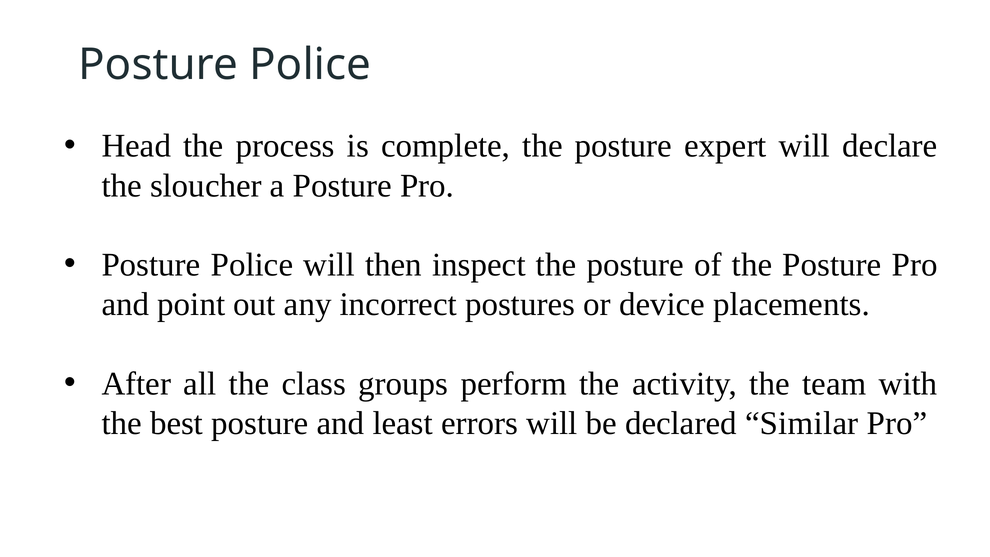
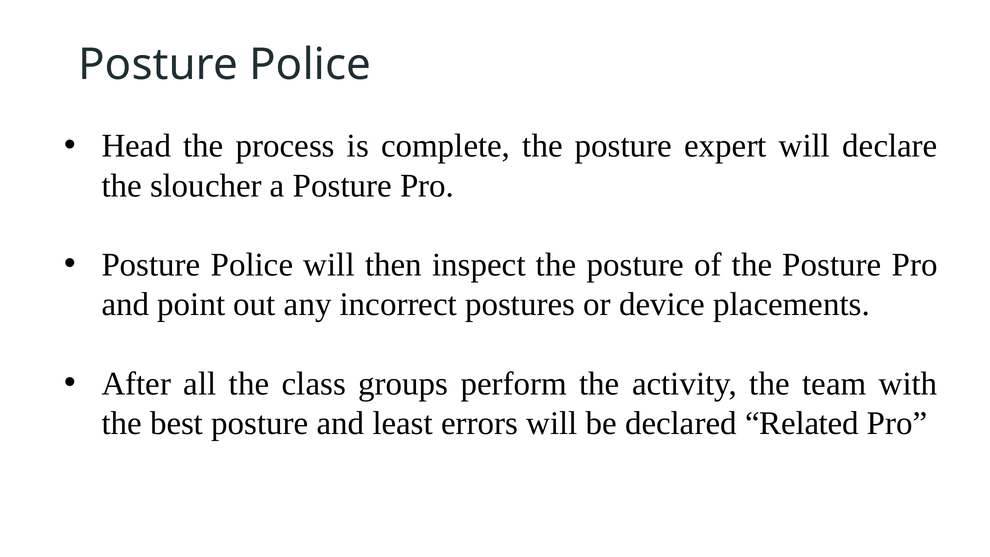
Similar: Similar -> Related (802, 423)
